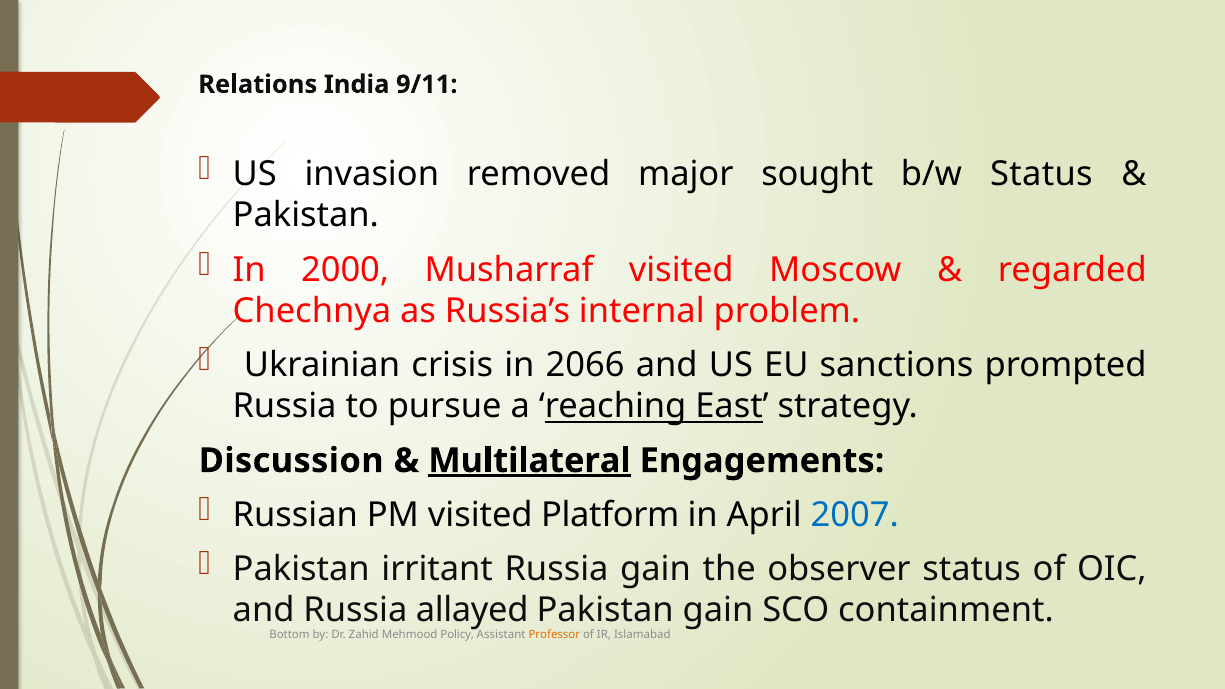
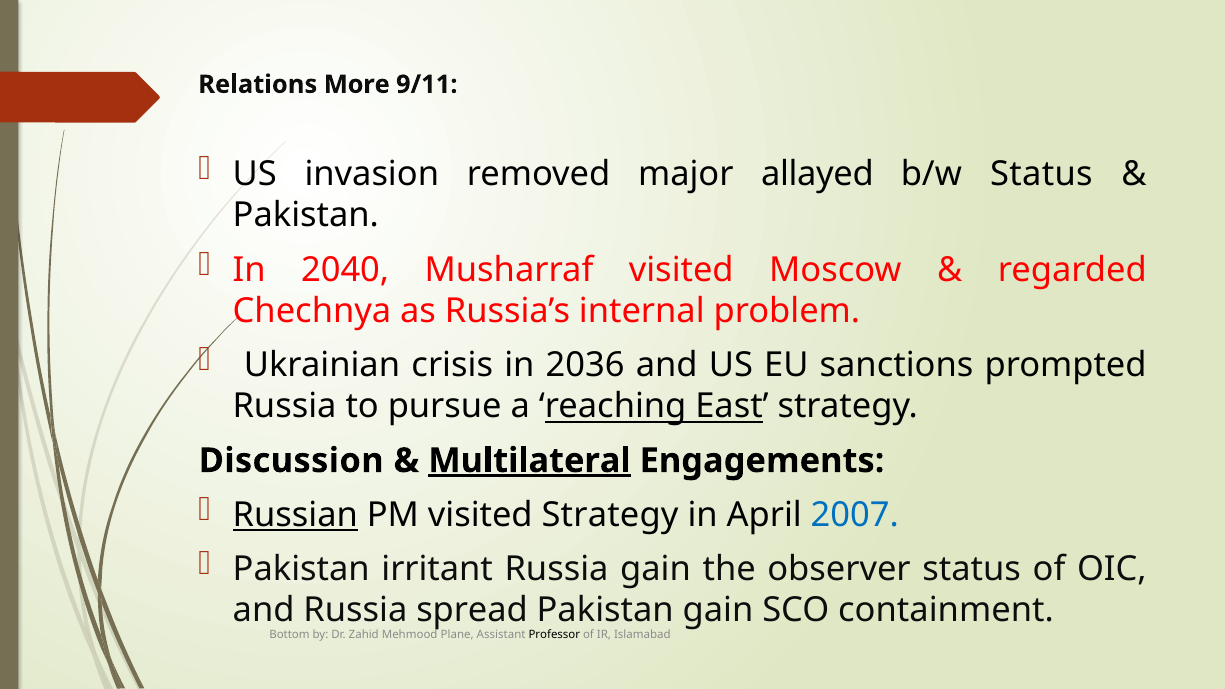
India: India -> More (357, 84)
sought: sought -> allayed (817, 174)
2000: 2000 -> 2040 (345, 270)
2066: 2066 -> 2036 (585, 365)
Russian underline: none -> present (295, 515)
visited Platform: Platform -> Strategy (610, 515)
allayed: allayed -> spread (472, 610)
Policy: Policy -> Plane (457, 635)
Professor colour: orange -> black (554, 635)
